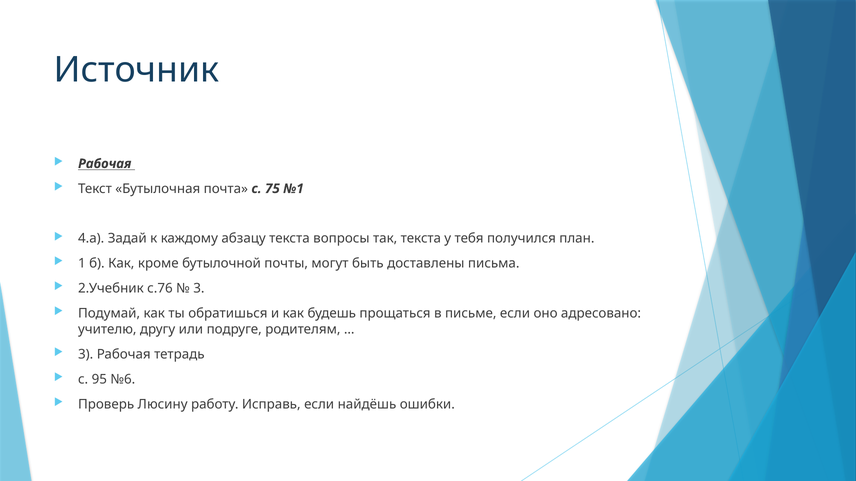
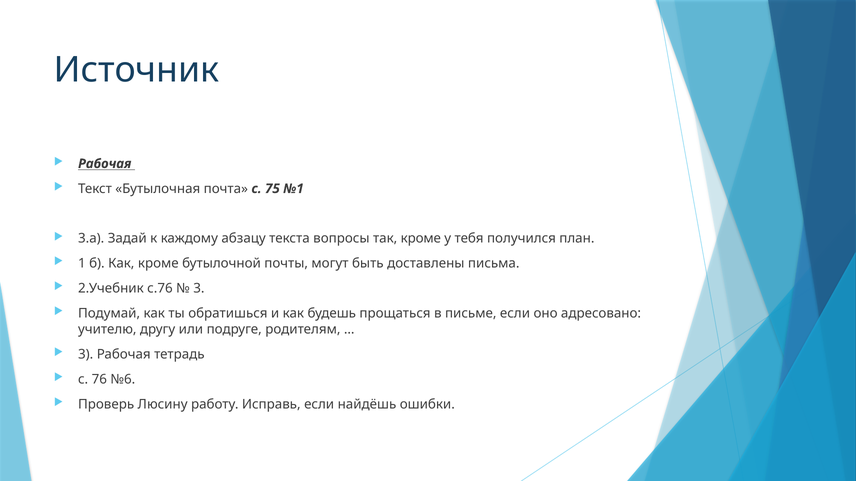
4.а: 4.а -> 3.а (91, 239)
так текста: текста -> кроме (421, 239)
95: 95 -> 76 (99, 380)
